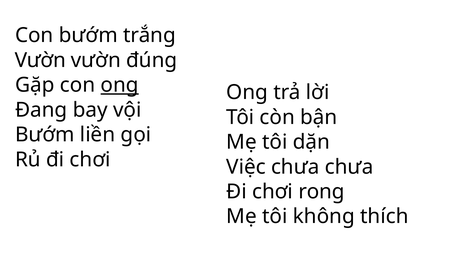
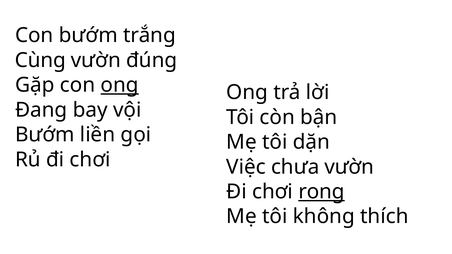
Vườn: Vườn -> Cùng (40, 60)
chưa chưa: chưa -> vườn (349, 167)
rong underline: none -> present (321, 192)
